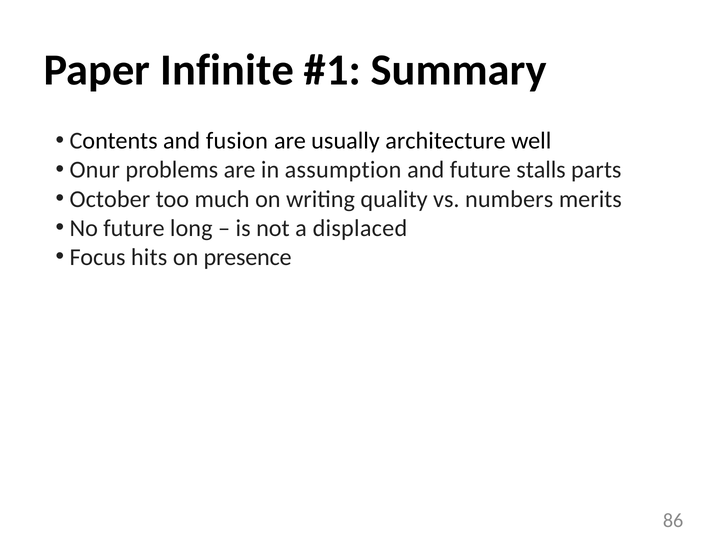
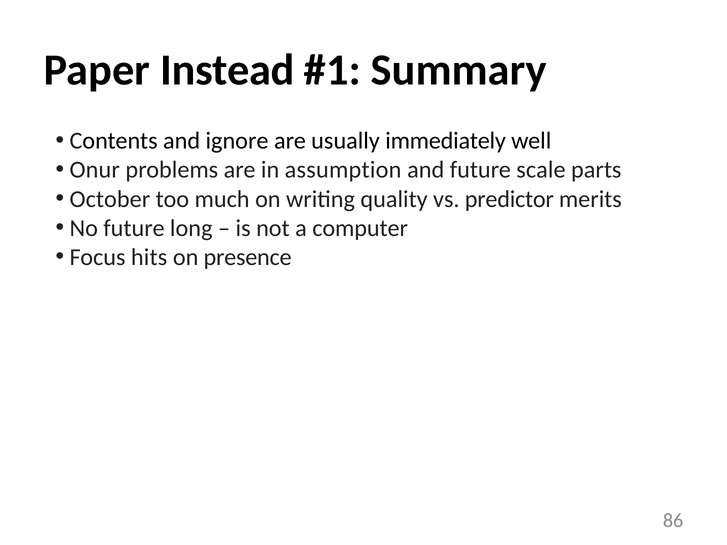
Infinite: Infinite -> Instead (227, 70)
fusion: fusion -> ignore (237, 141)
architecture: architecture -> immediately (446, 141)
stalls: stalls -> scale (541, 170)
numbers: numbers -> predictor (509, 199)
displaced: displaced -> computer (360, 228)
